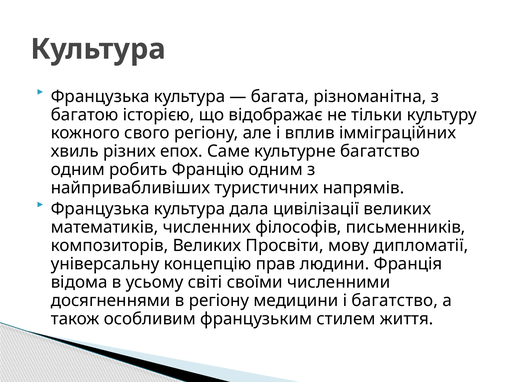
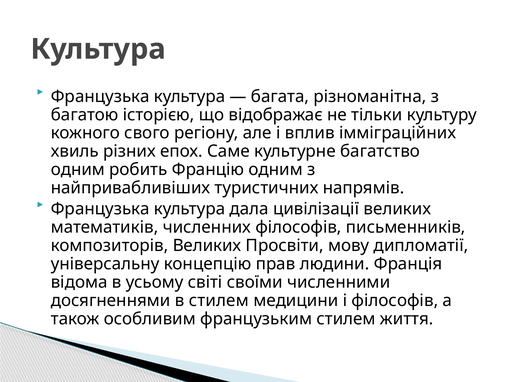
в регіону: регіону -> стилем (219, 300)
і багатство: багатство -> філософів (395, 300)
